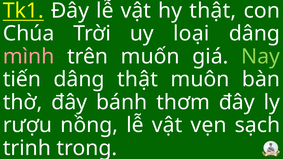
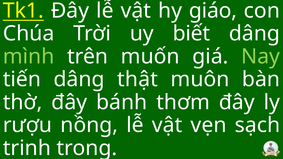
hy thật: thật -> giáo (213, 11)
loại: loại -> biết (191, 34)
mình colour: pink -> light green (29, 57)
